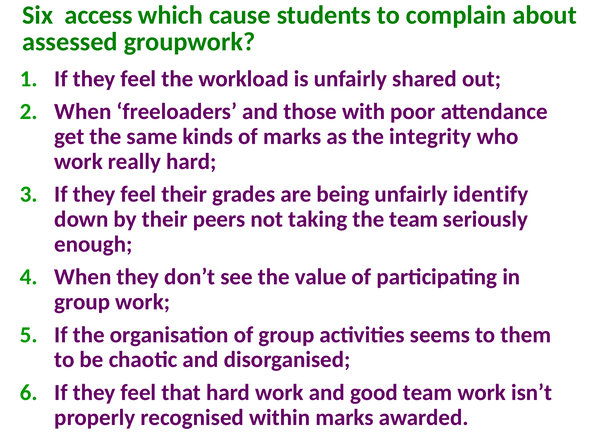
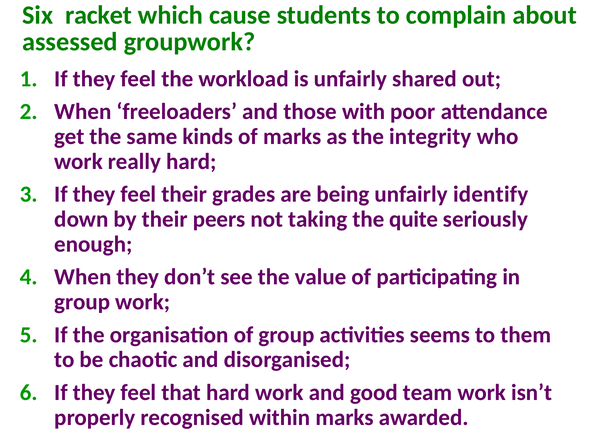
access: access -> racket (99, 15)
the team: team -> quite (414, 219)
